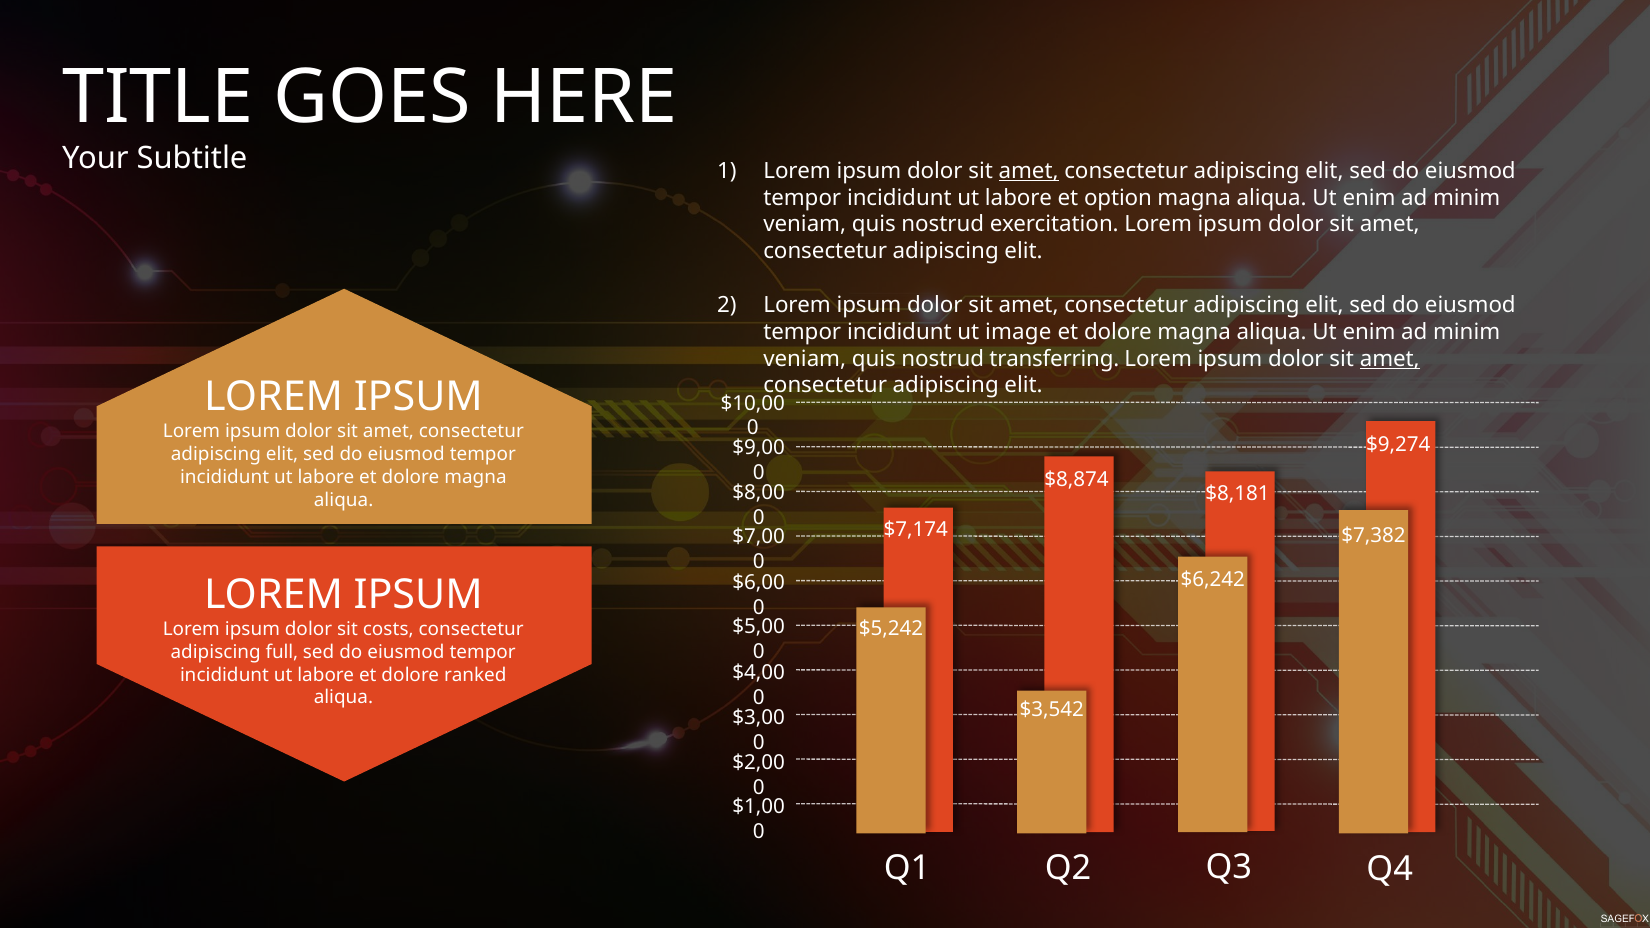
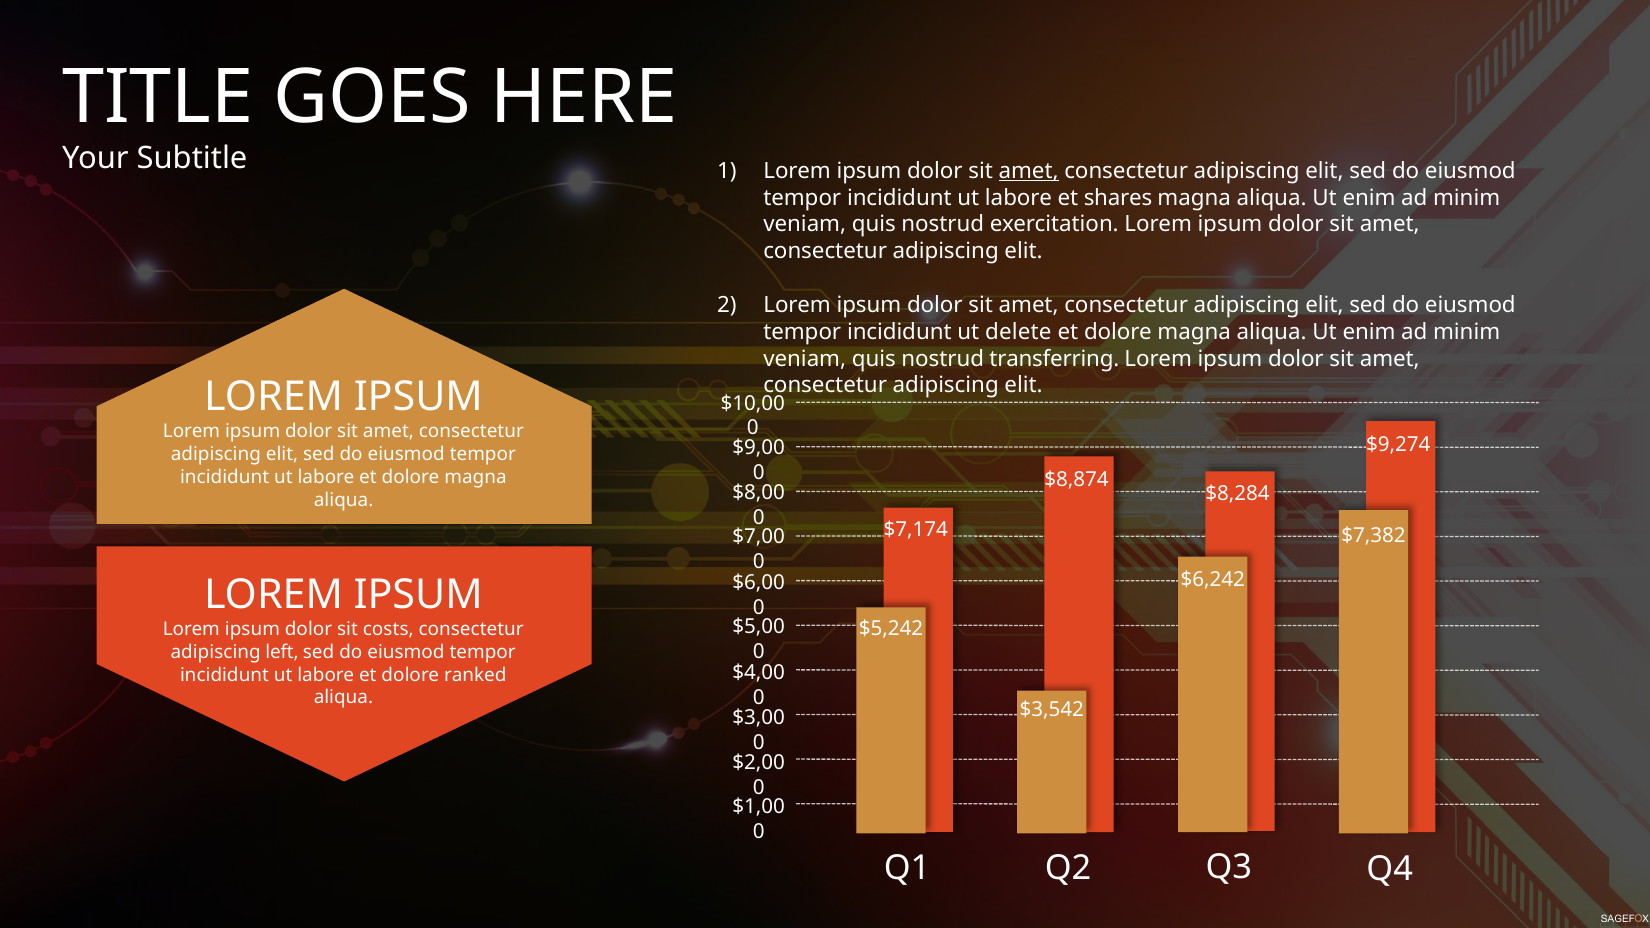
option: option -> shares (1118, 198)
image: image -> delete (1018, 332)
amet underline: present -> none (1390, 359)
$8,181: $8,181 -> $8,284 (1237, 494)
full: full -> left (282, 652)
